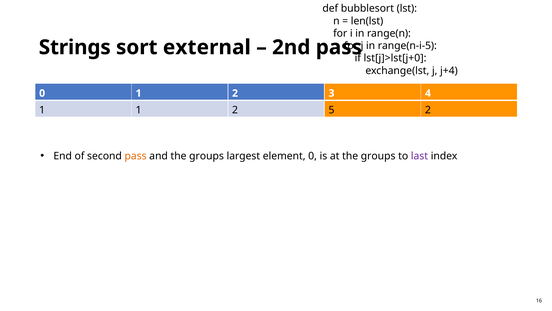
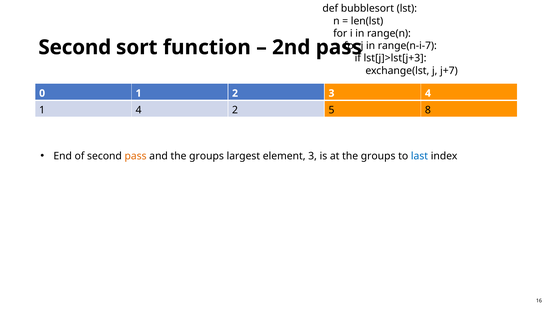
range(n-i-5: range(n-i-5 -> range(n-i-7 (407, 46)
Strings: Strings -> Second (75, 47)
external: external -> function (207, 47)
lst[j]>lst[j+0: lst[j]>lst[j+0 -> lst[j]>lst[j+3 (395, 58)
j+4: j+4 -> j+7 (449, 71)
1 1: 1 -> 4 (139, 110)
5 2: 2 -> 8 (428, 110)
element 0: 0 -> 3 (313, 156)
last colour: purple -> blue (419, 156)
